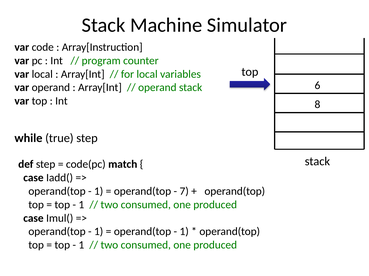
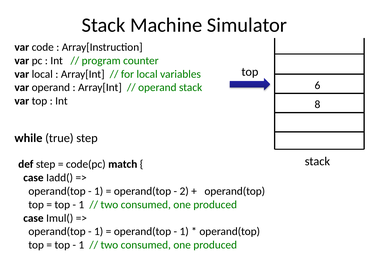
7: 7 -> 2 (184, 192)
